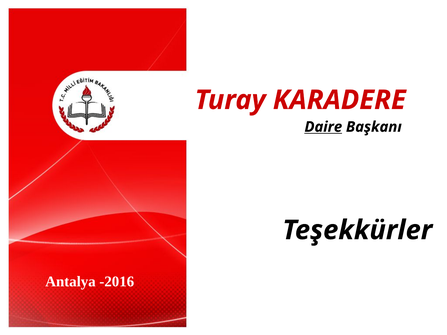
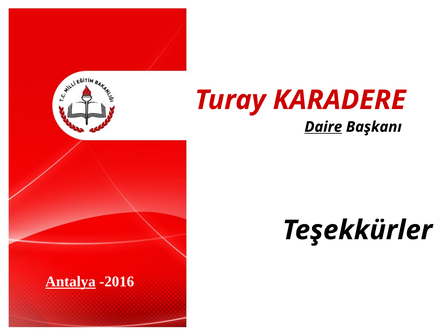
Antalya underline: none -> present (70, 282)
